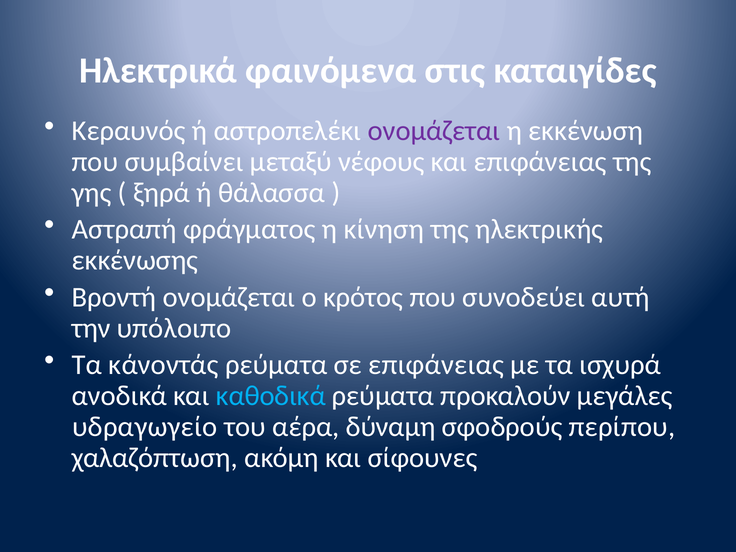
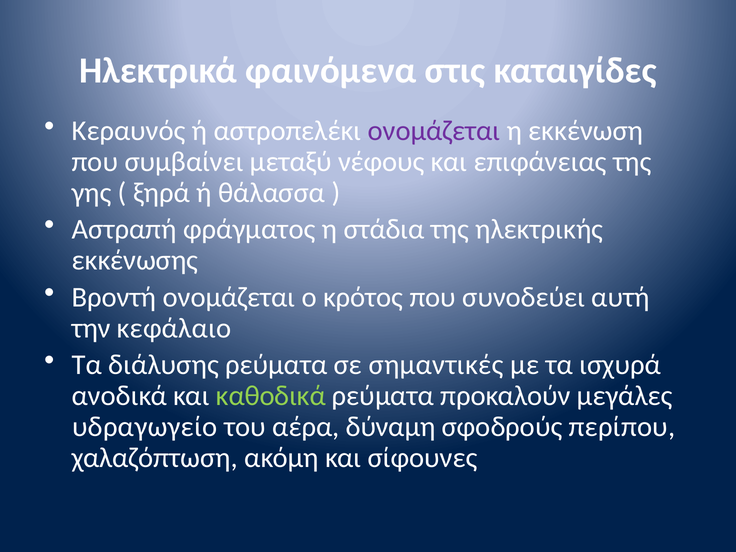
κίνηση: κίνηση -> στάδια (384, 229)
υπόλοιπο: υπόλοιπο -> κεφάλαιο (174, 328)
κάνοντάς: κάνοντάς -> διάλυσης (164, 365)
σε επιφάνειας: επιφάνειας -> σημαντικές (436, 365)
καθοδικά colour: light blue -> light green (271, 396)
